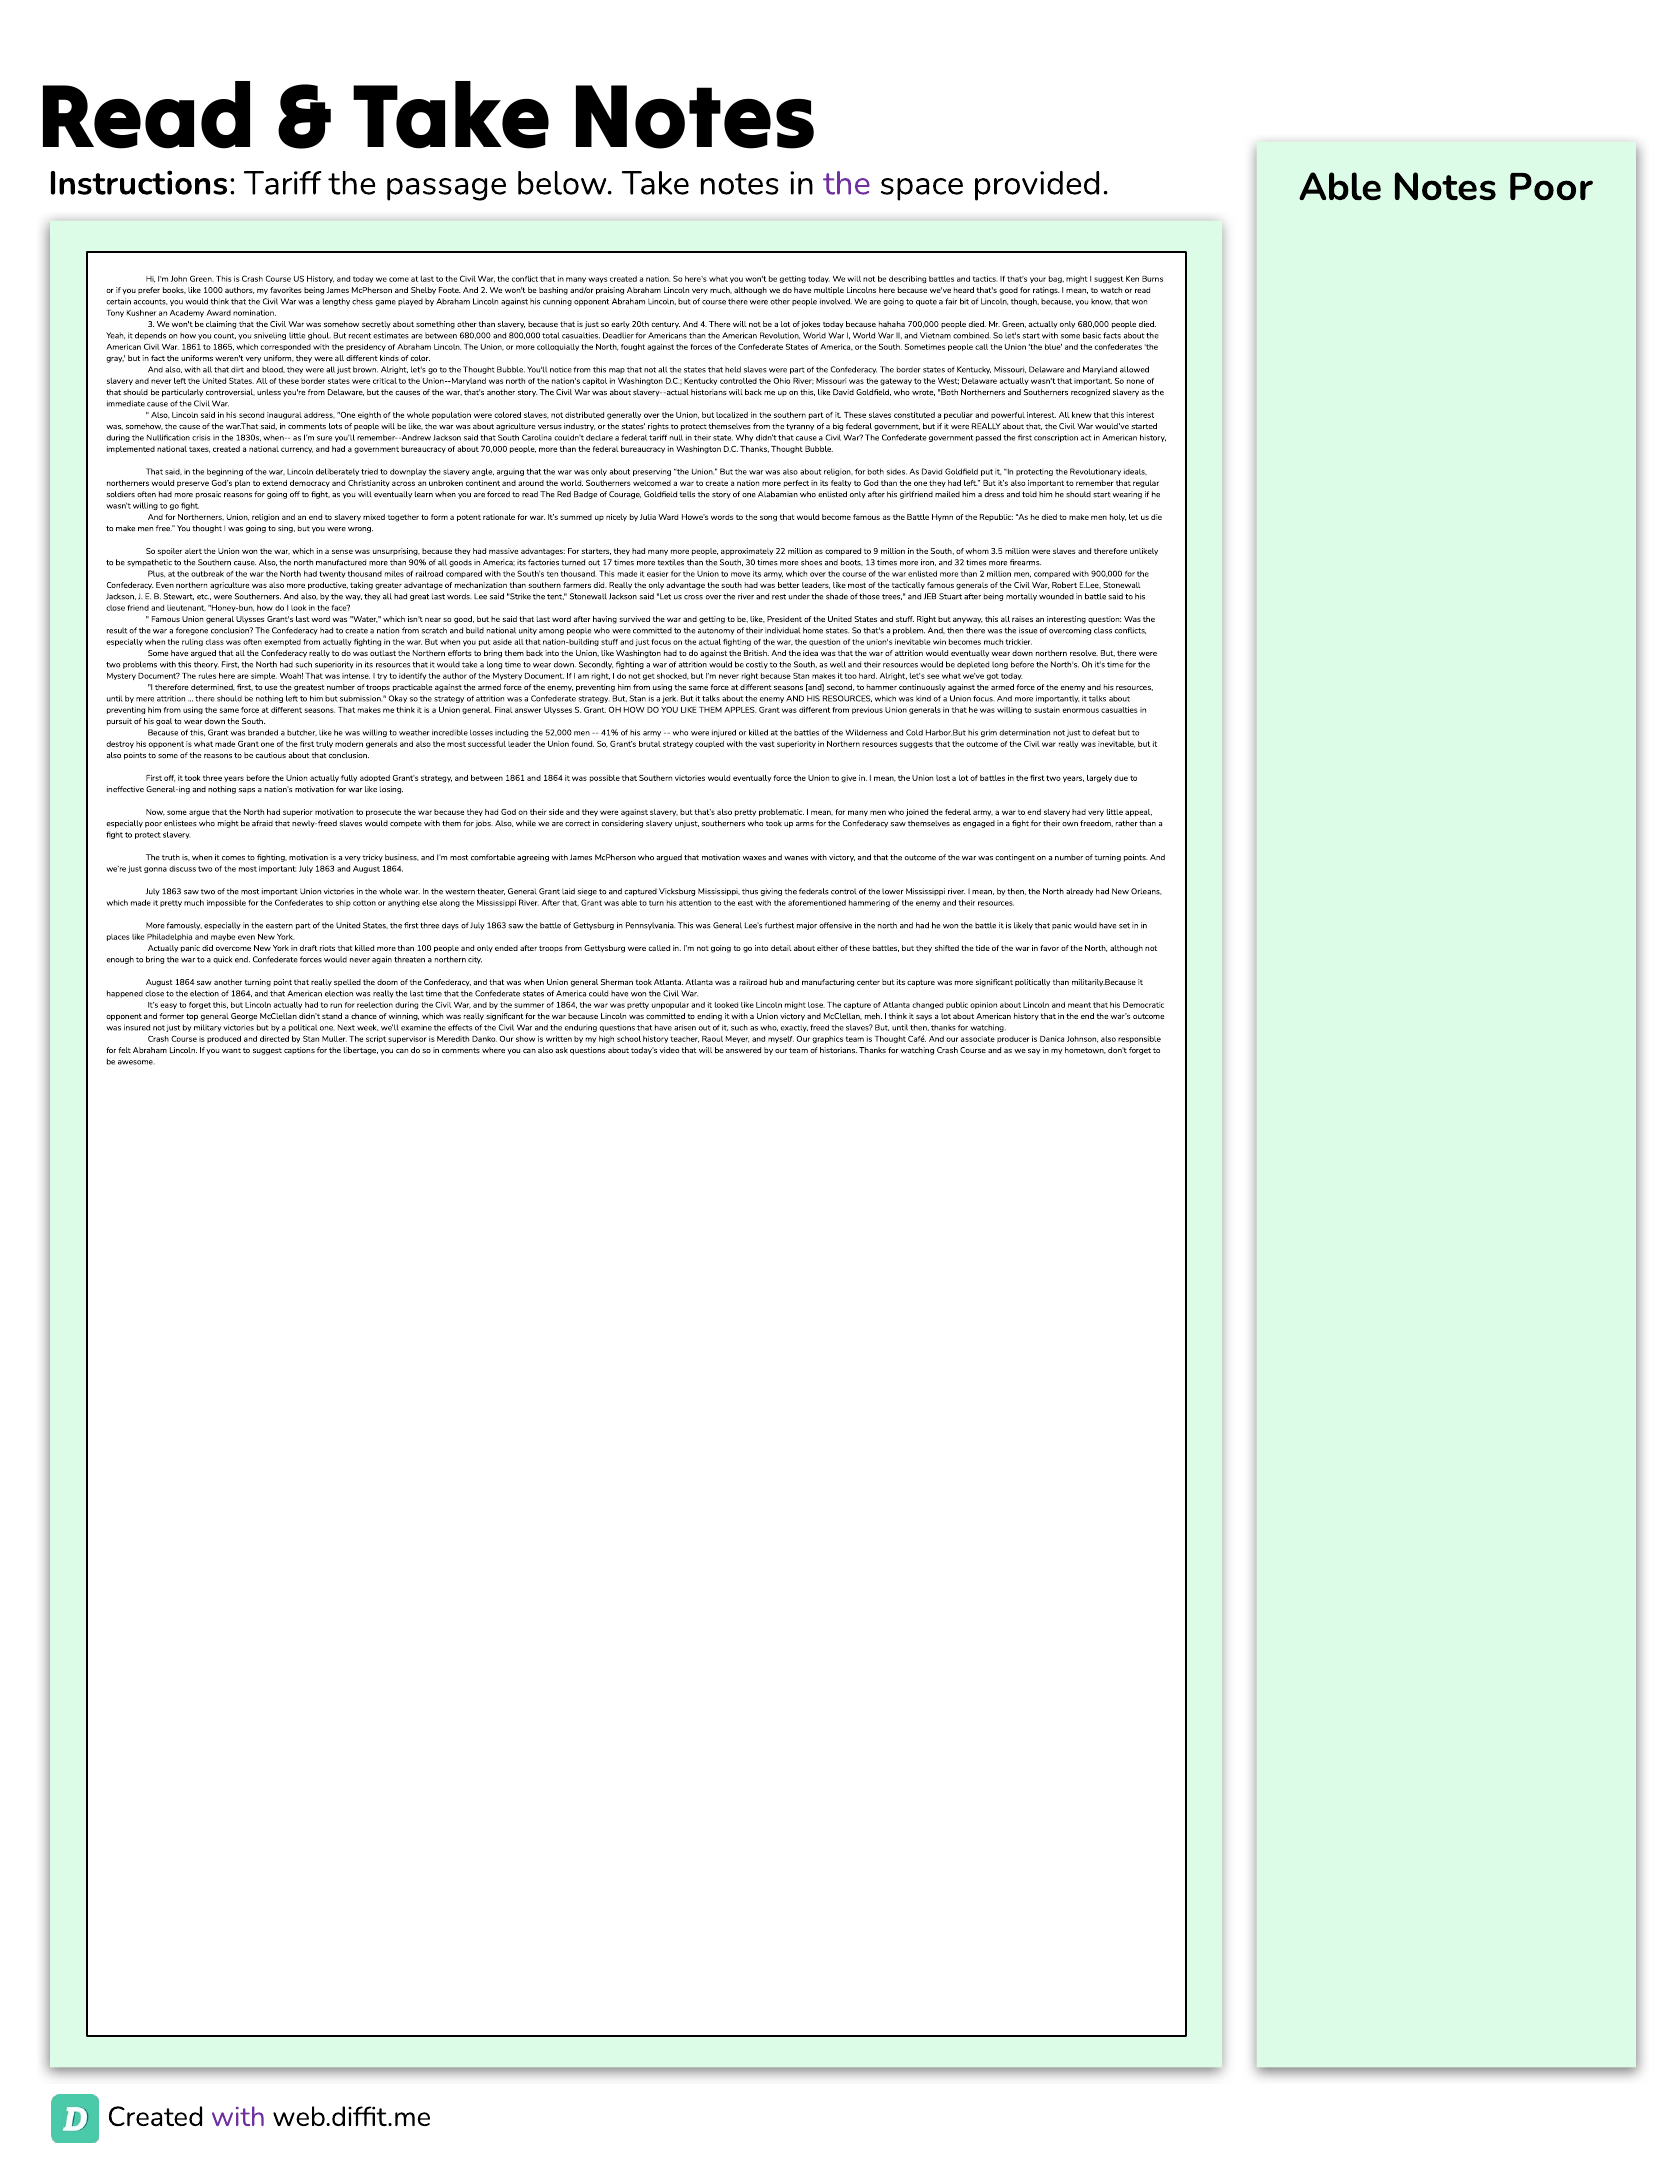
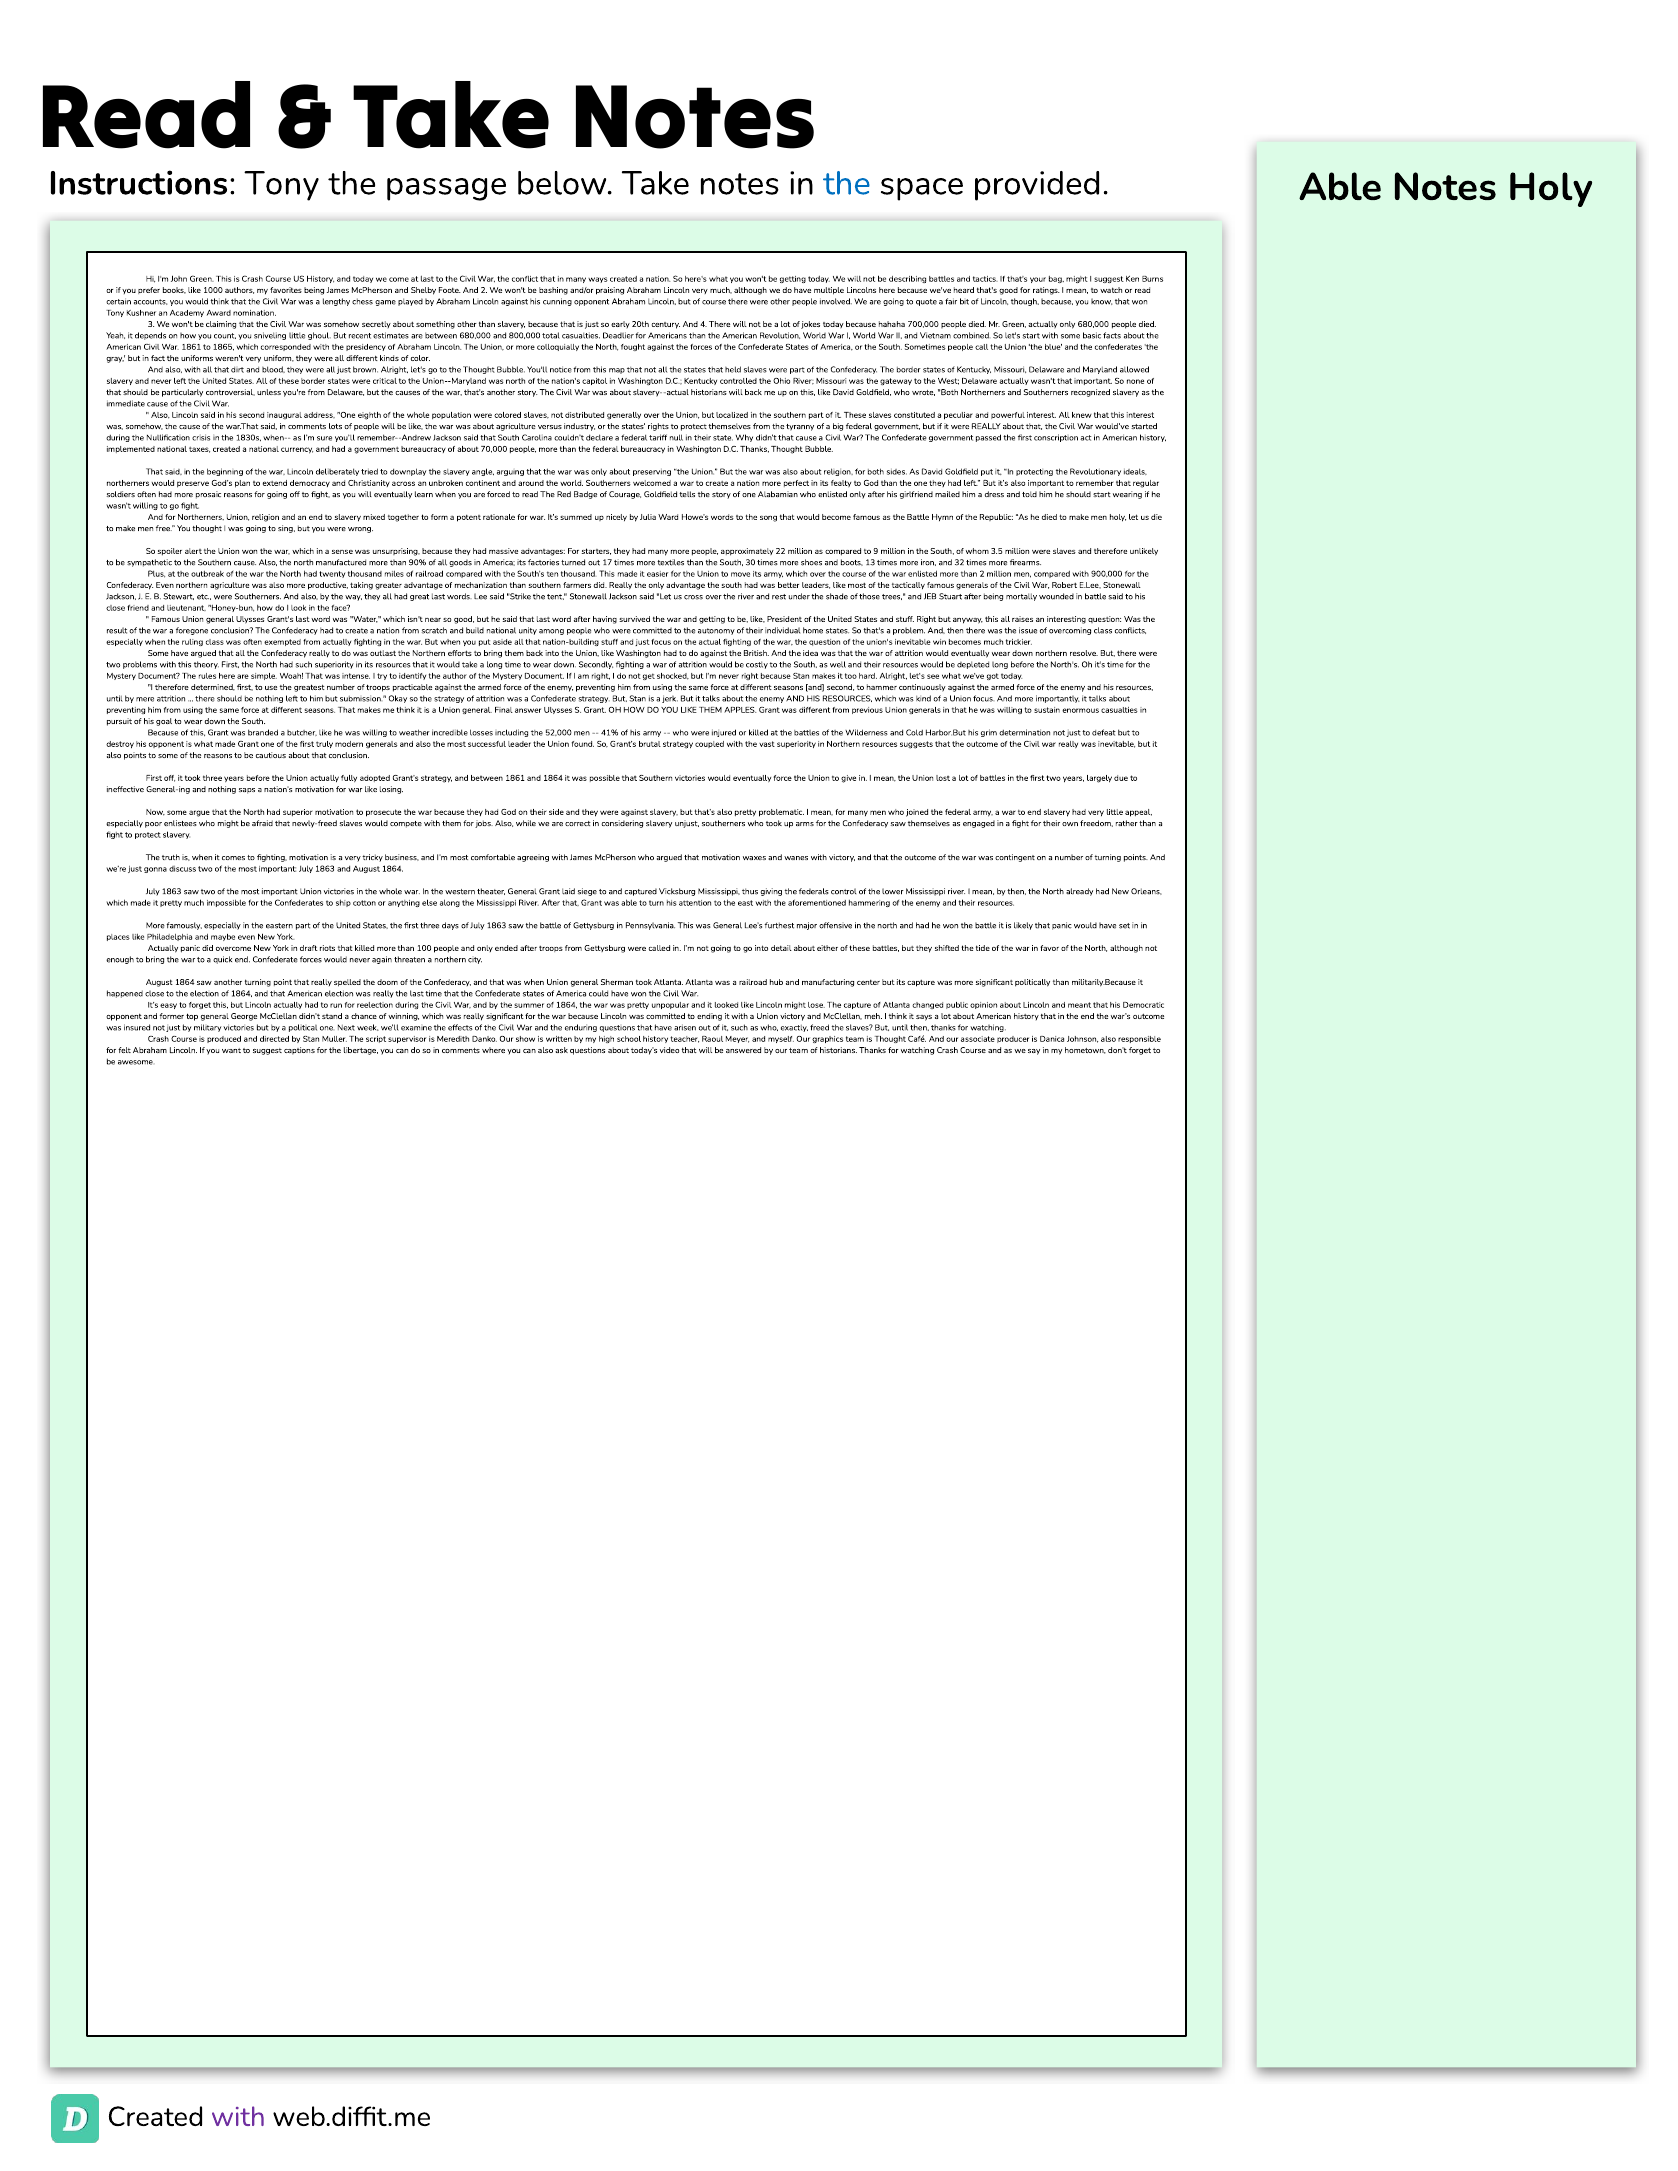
Tariff: Tariff -> Tony (282, 184)
the colour: purple -> blue (847, 184)
Poor: Poor -> Holy (1550, 187)
